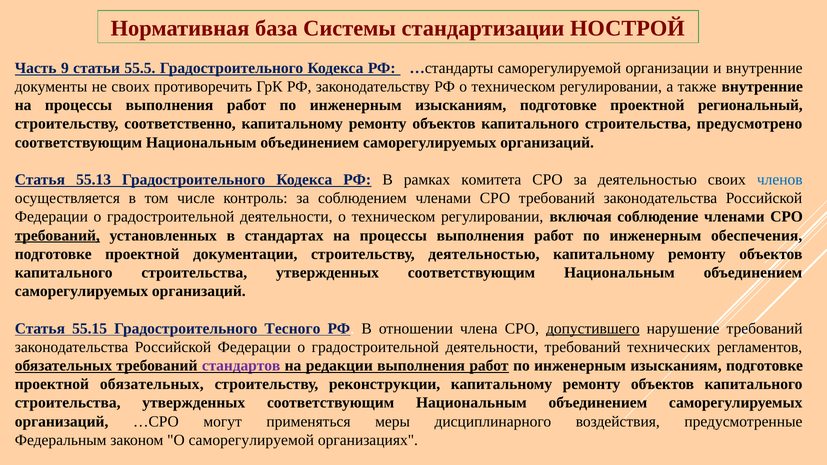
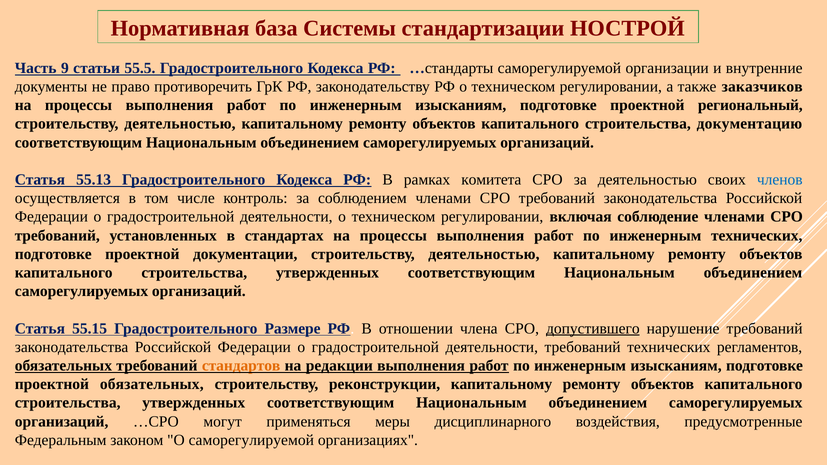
не своих: своих -> право (131, 87)
также внутренние: внутренние -> заказчиков (762, 87)
соответственно: соответственно -> деятельностью (180, 124)
предусмотрено: предусмотрено -> документацию (749, 124)
требований underline: present -> none (57, 236)
инженерным обеспечения: обеспечения -> технических (757, 236)
Тесного: Тесного -> Размере (293, 329)
стандартов colour: purple -> orange (241, 366)
